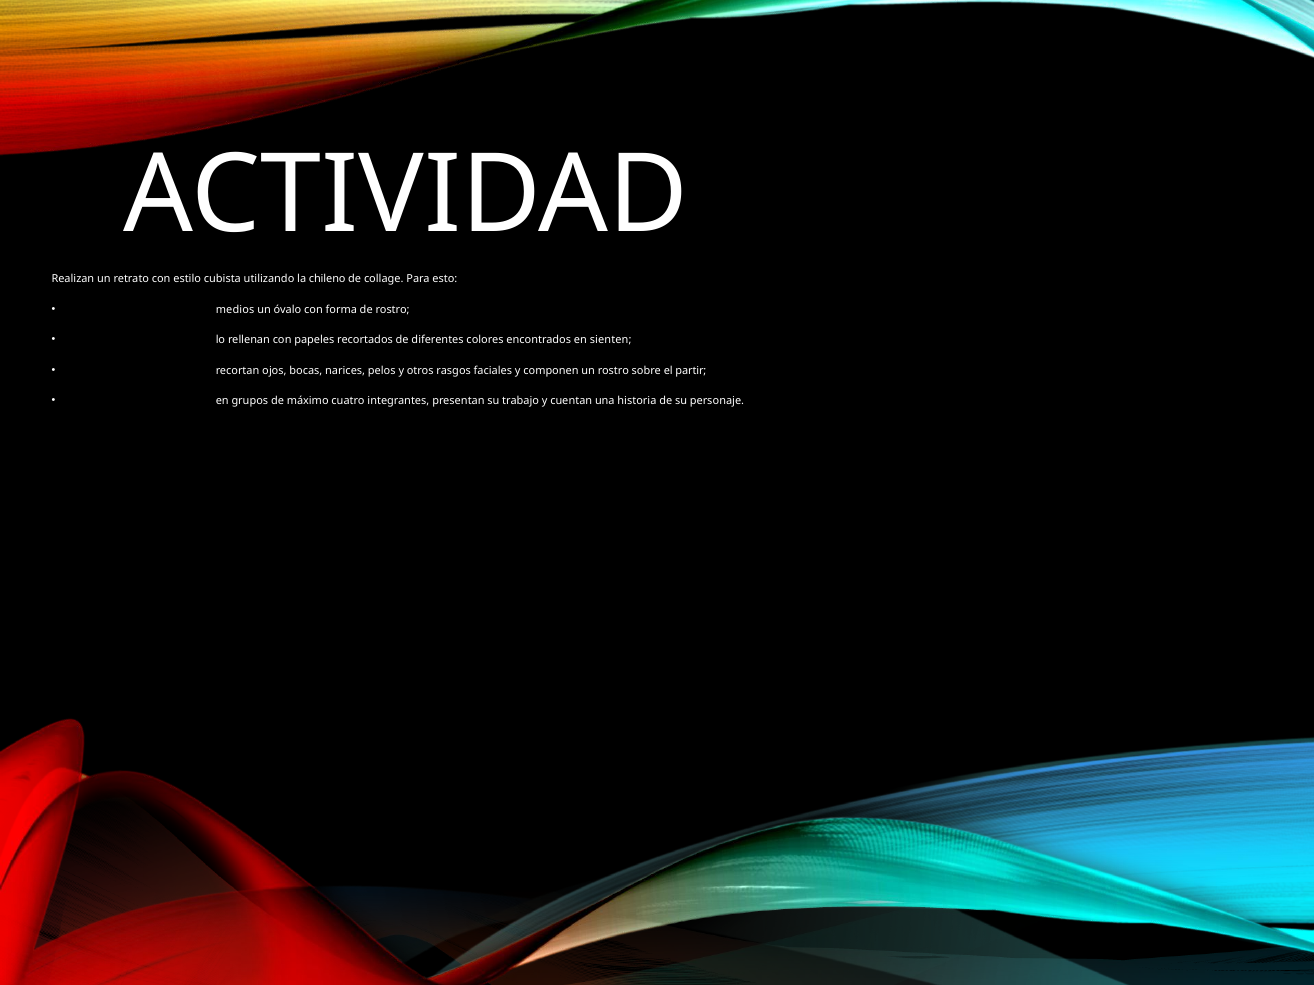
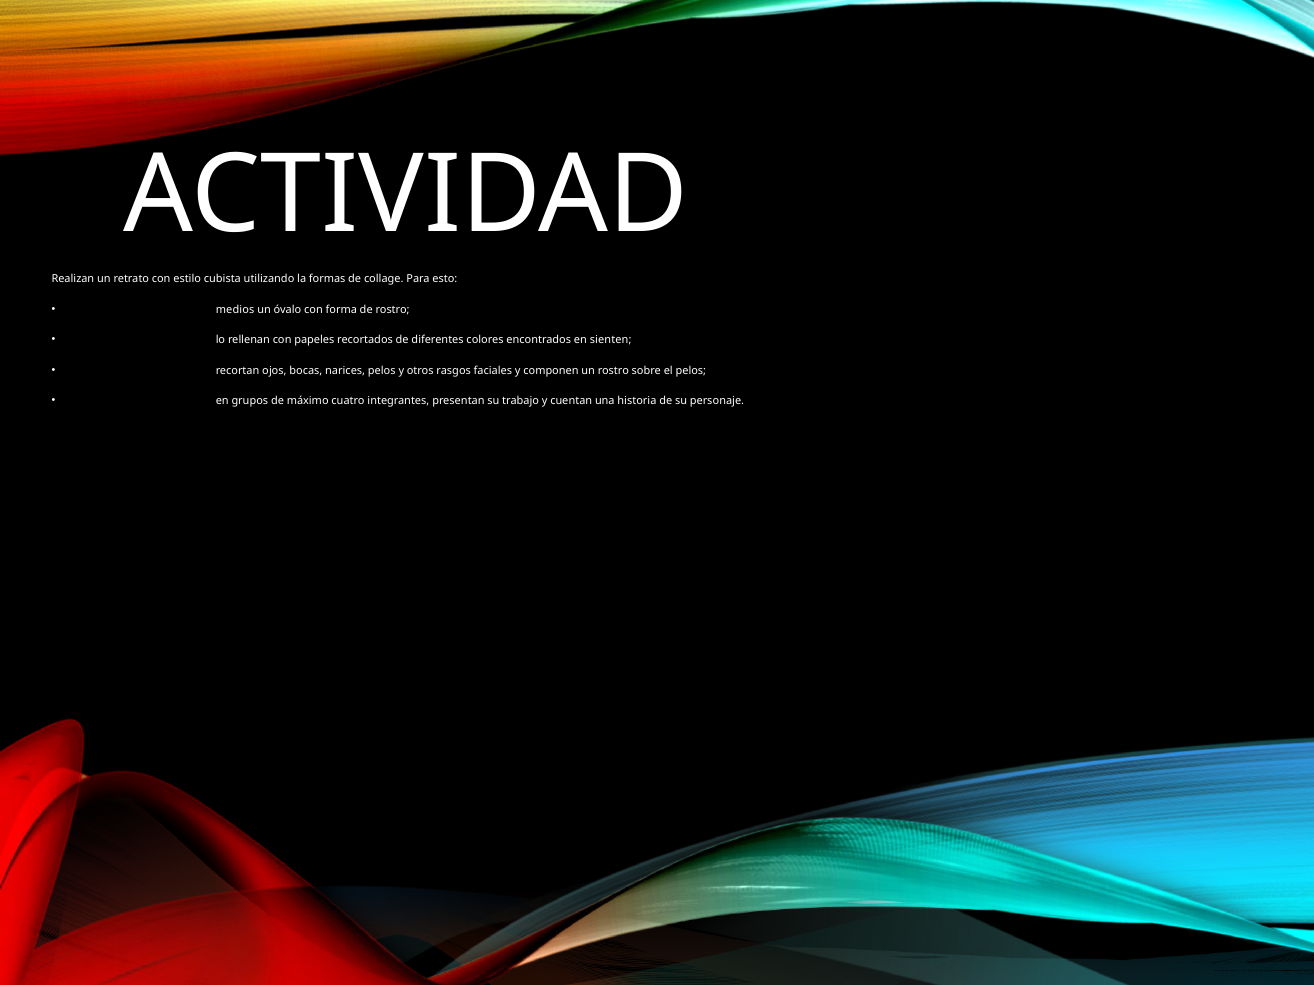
chileno: chileno -> formas (327, 279)
el partir: partir -> pelos (691, 371)
